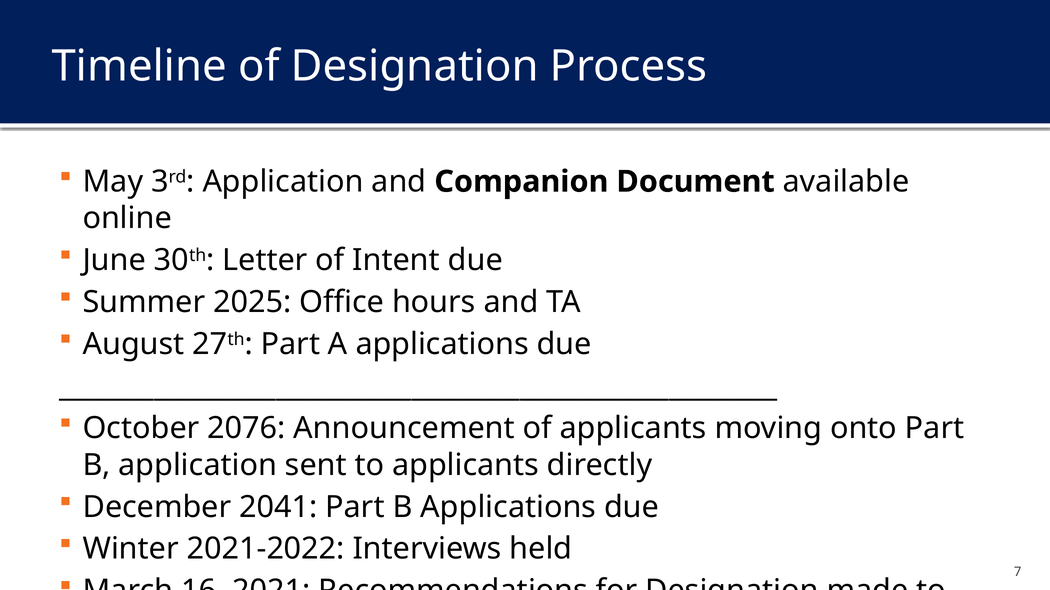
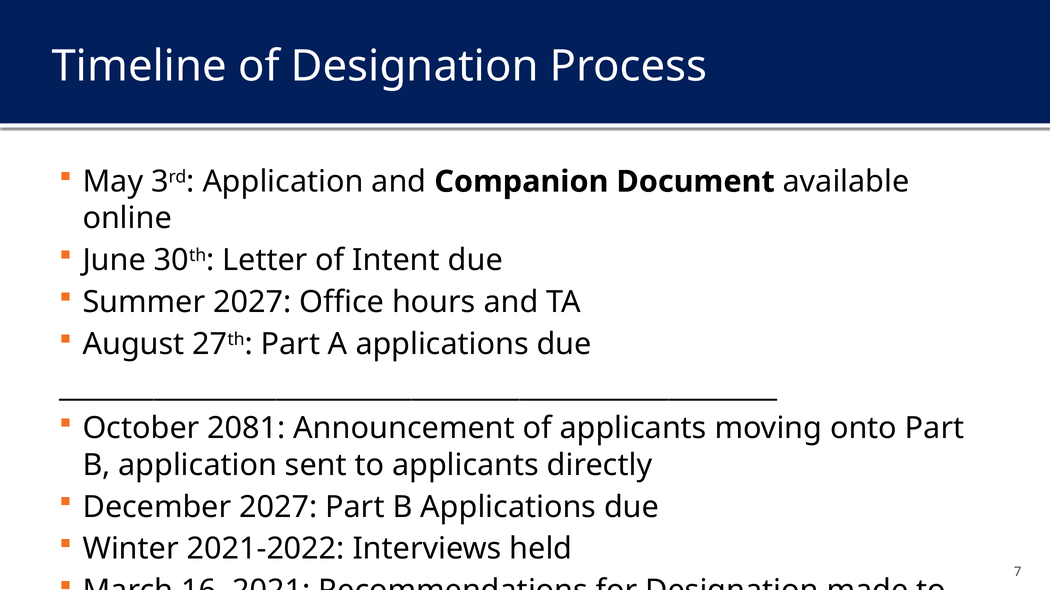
Summer 2025: 2025 -> 2027 (252, 303)
2076: 2076 -> 2081 (246, 429)
December 2041: 2041 -> 2027 (278, 507)
